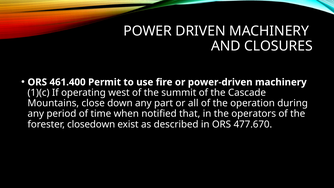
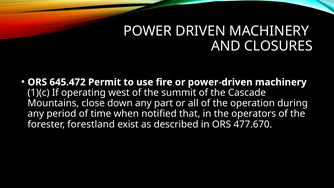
461.400: 461.400 -> 645.472 (68, 82)
closedown: closedown -> forestland (91, 124)
